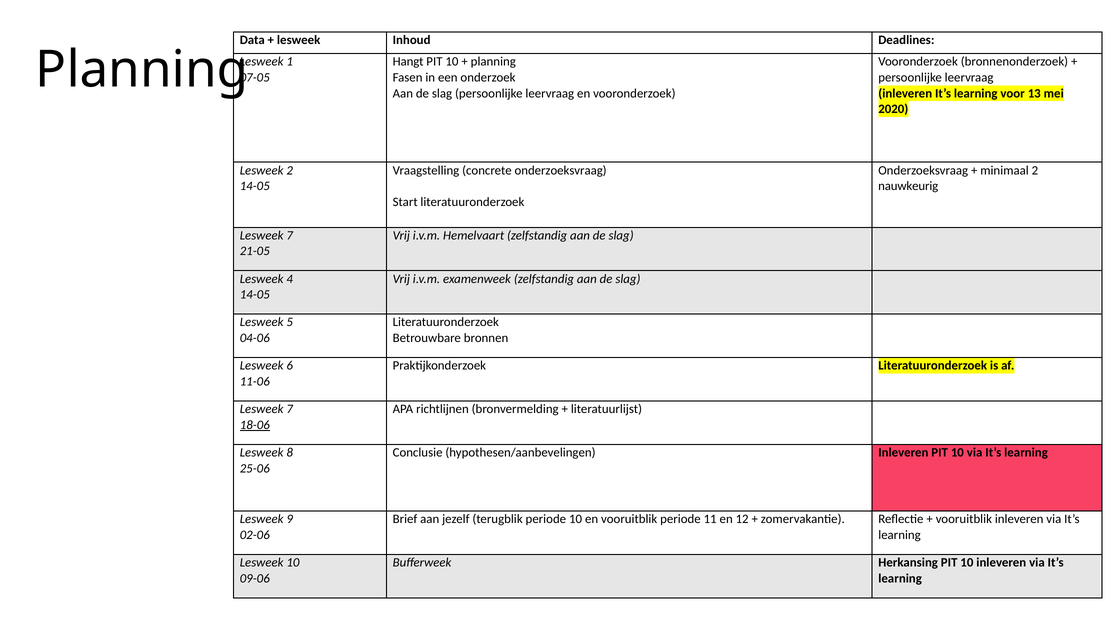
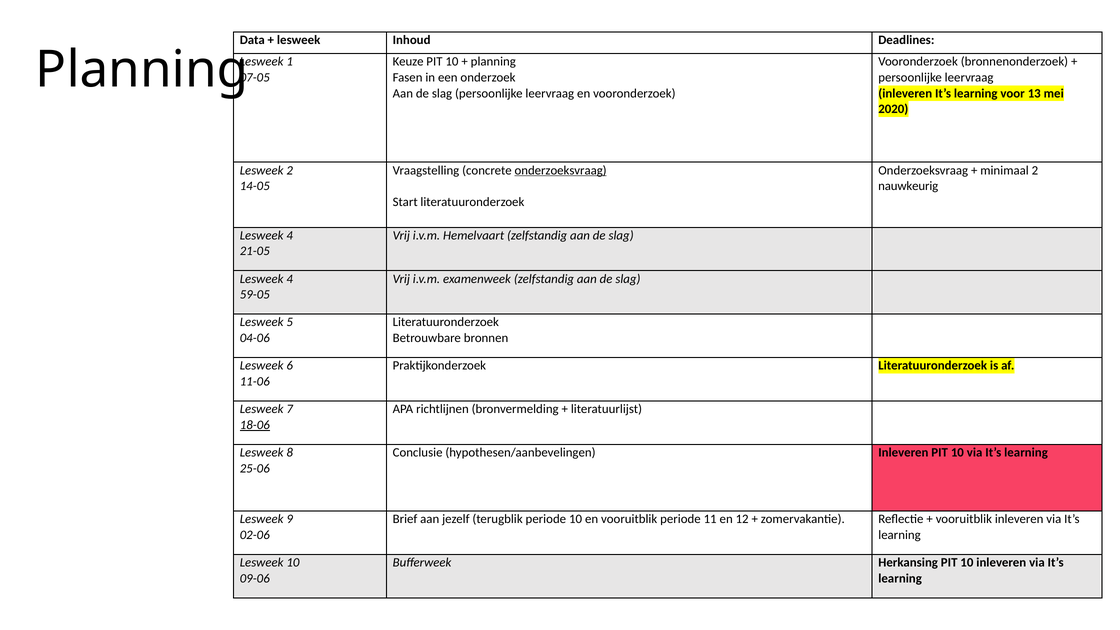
Hangt: Hangt -> Keuze (408, 62)
onderzoeksvraag underline: none -> present (561, 170)
7: 7 -> 4 (290, 235)
14-05: 14-05 -> 59-05 (255, 295)
